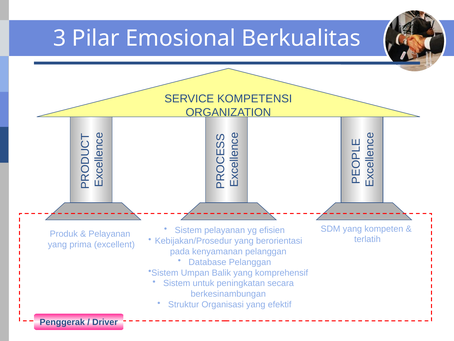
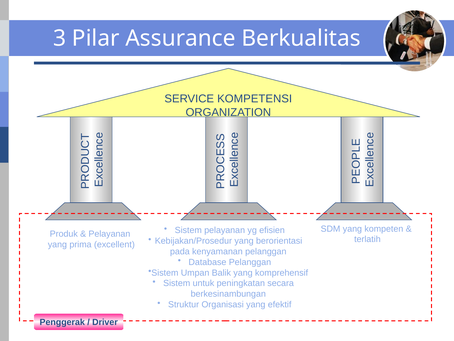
Emosional: Emosional -> Assurance (181, 38)
